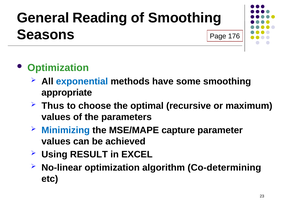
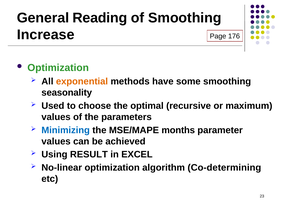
Seasons: Seasons -> Increase (46, 35)
exponential colour: blue -> orange (82, 81)
appropriate: appropriate -> seasonality (67, 93)
Thus: Thus -> Used (53, 106)
capture: capture -> months (178, 130)
